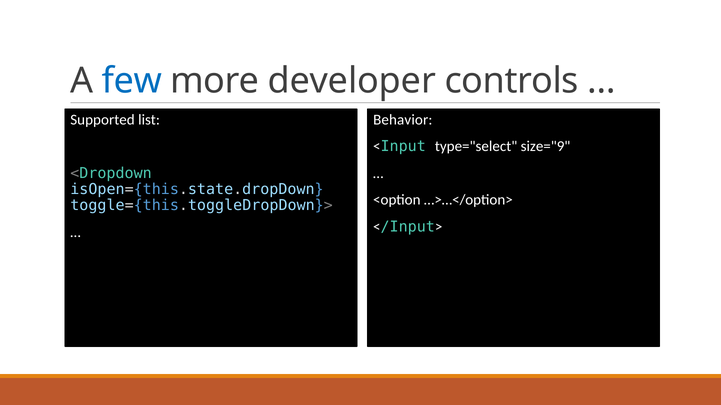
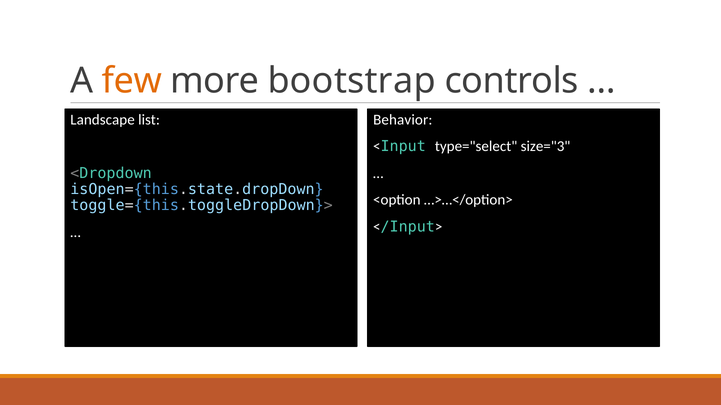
few colour: blue -> orange (132, 81)
developer: developer -> bootstrap (352, 81)
Supported: Supported -> Landscape (103, 120)
size="9: size="9 -> size="3 (546, 147)
